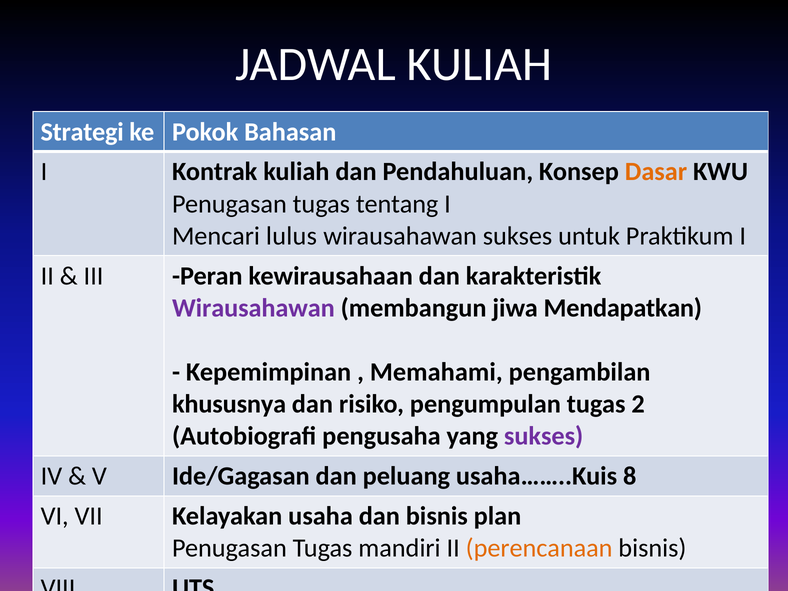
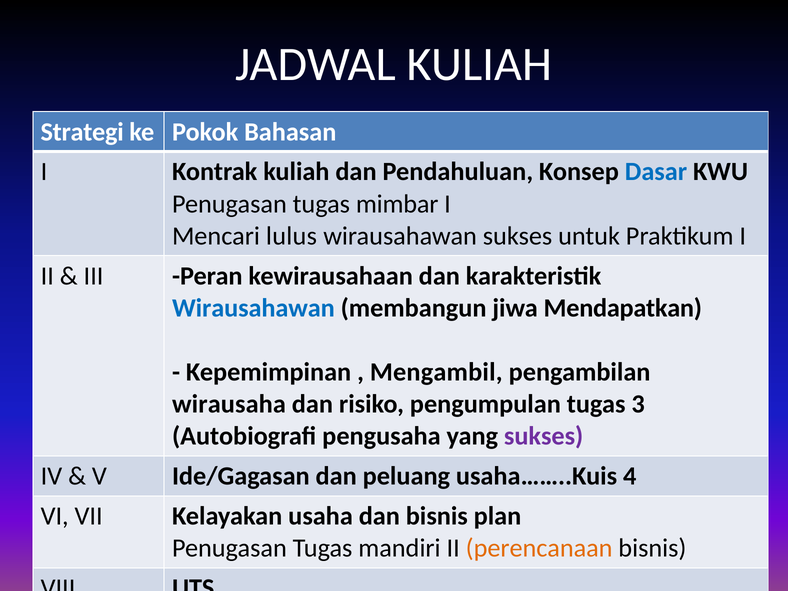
Dasar colour: orange -> blue (656, 172)
tentang: tentang -> mimbar (397, 204)
Wirausahawan colour: purple -> blue (253, 308)
Memahami: Memahami -> Mengambil (436, 372)
khususnya: khususnya -> wirausaha (229, 404)
2: 2 -> 3 (638, 404)
8: 8 -> 4 (630, 476)
